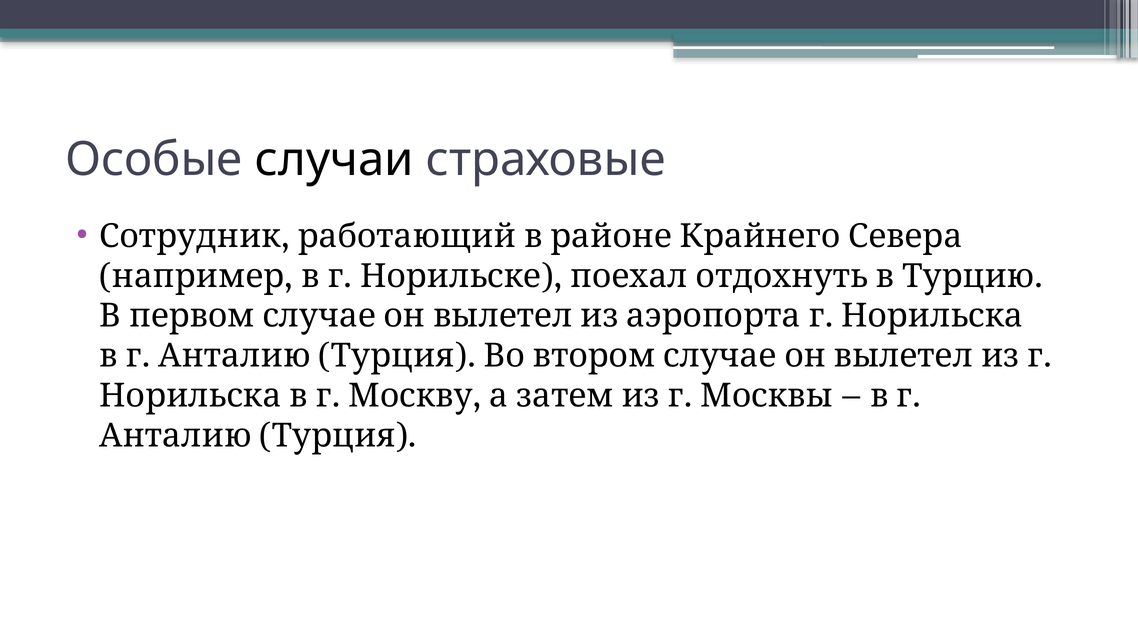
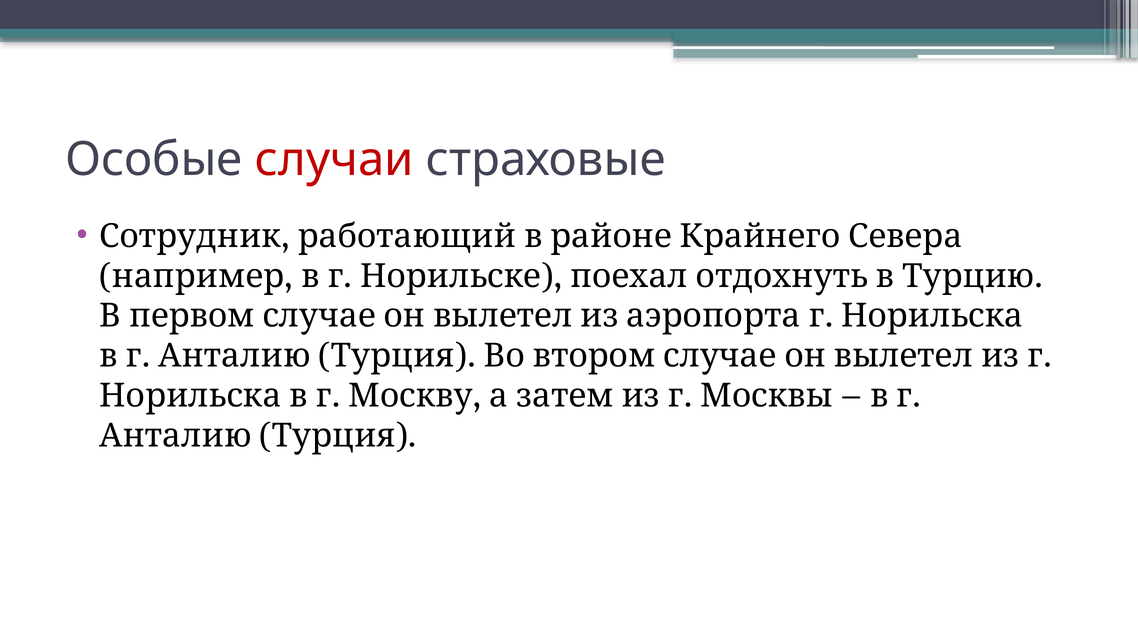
случаи colour: black -> red (334, 160)
